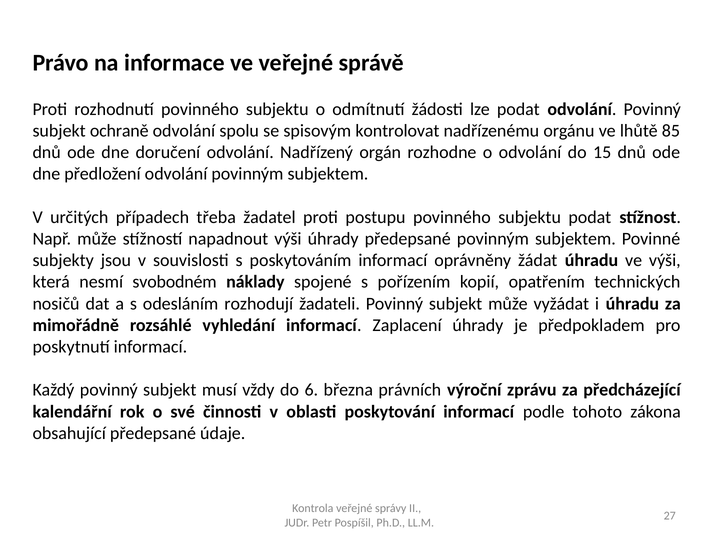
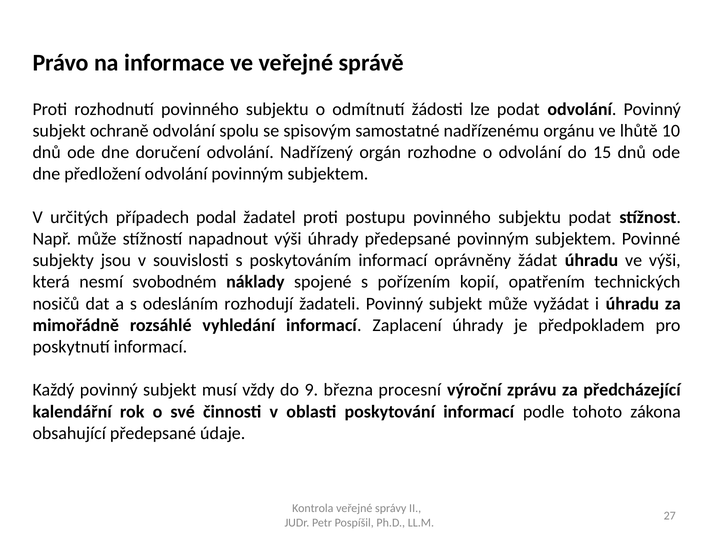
kontrolovat: kontrolovat -> samostatné (397, 131)
85: 85 -> 10 (671, 131)
třeba: třeba -> podal (216, 217)
6: 6 -> 9 (311, 389)
právních: právních -> procesní (410, 389)
